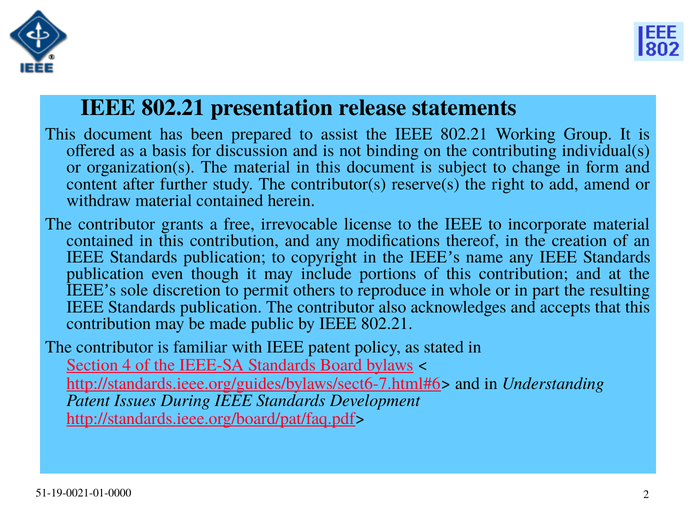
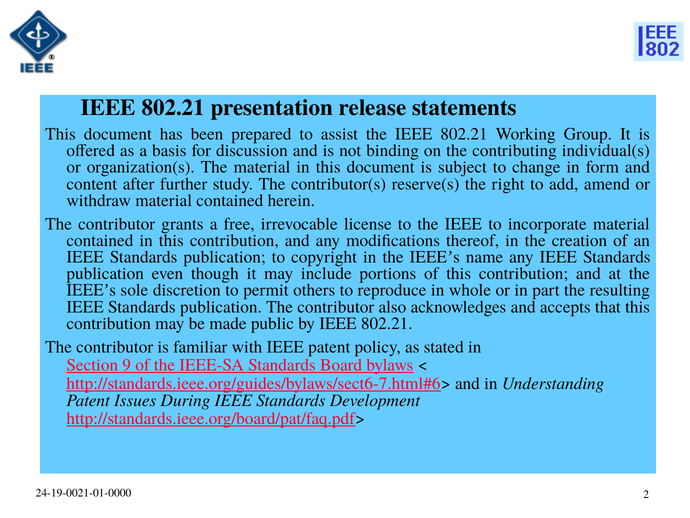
4: 4 -> 9 (127, 365)
51-19-0021-01-0000: 51-19-0021-01-0000 -> 24-19-0021-01-0000 (83, 493)
